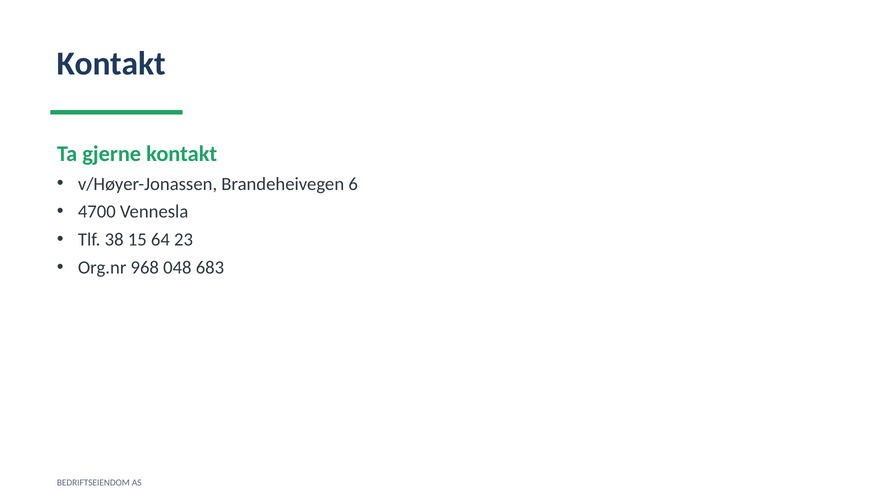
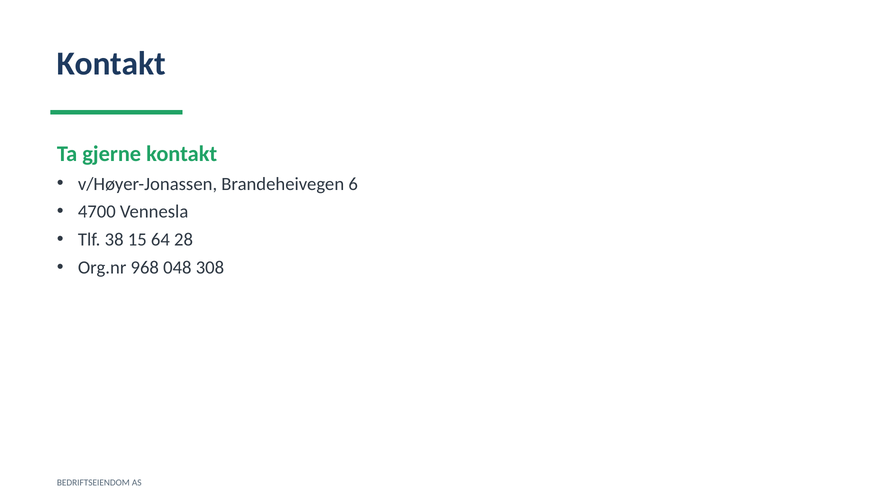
23: 23 -> 28 (184, 240)
683: 683 -> 308 (210, 268)
